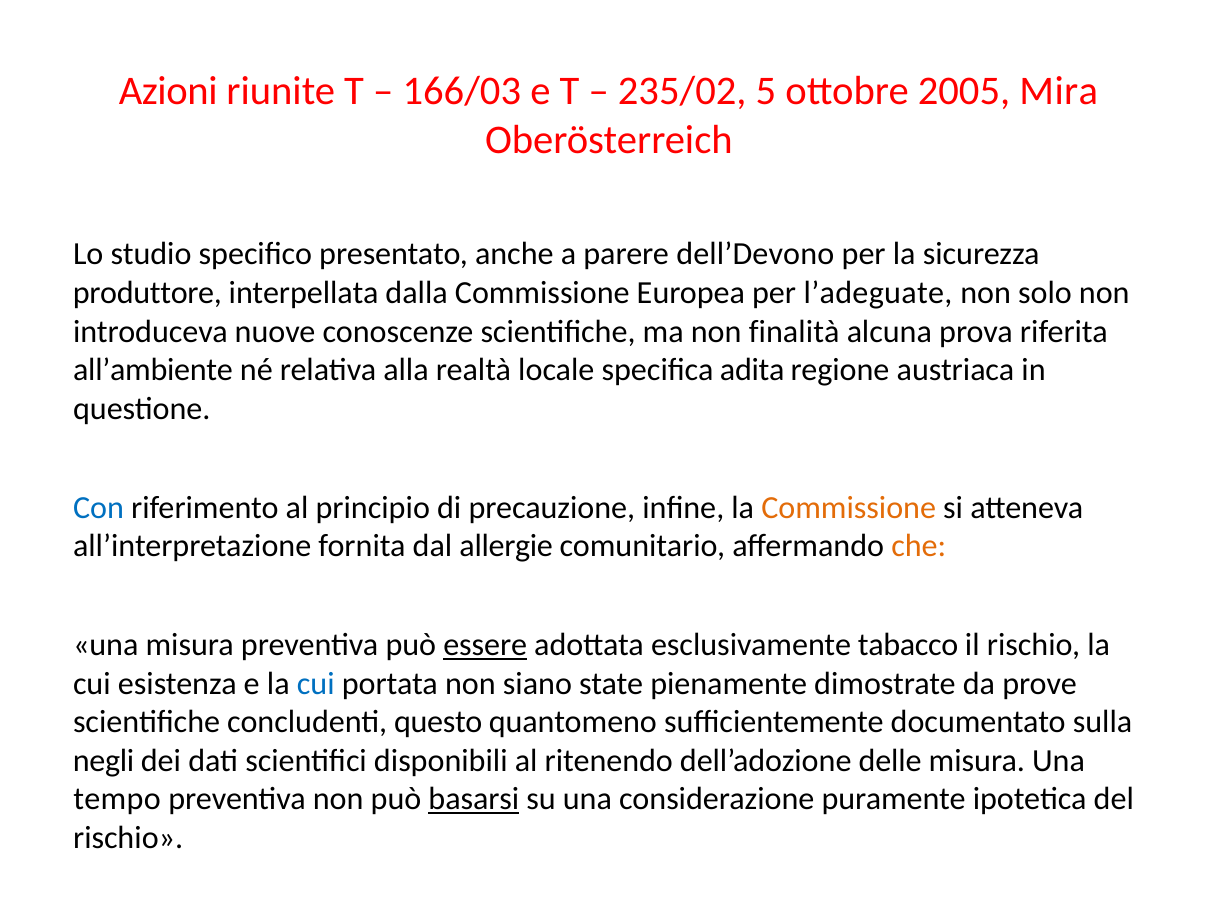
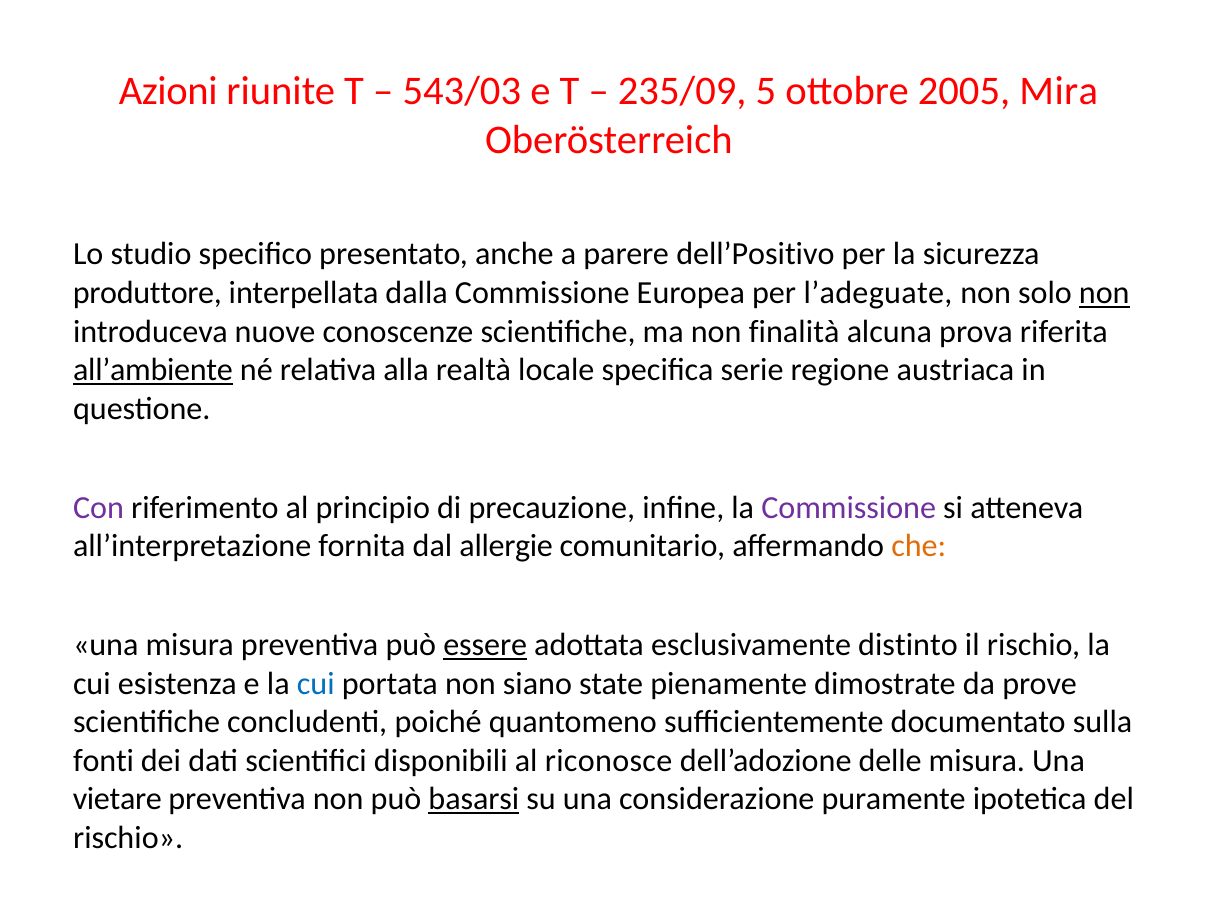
166/03: 166/03 -> 543/03 (462, 91)
235/02: 235/02 -> 235/09 (682, 91)
dell’Devono: dell’Devono -> dell’Positivo (755, 254)
non underline: none -> present (1104, 293)
all’ambiente underline: none -> present (153, 370)
adita: adita -> serie (752, 370)
Con colour: blue -> purple (98, 507)
Commissione colour: orange -> purple (849, 507)
tabacco: tabacco -> distinto (908, 644)
questo: questo -> poiché (438, 722)
negli: negli -> fonti (103, 760)
ritenendo: ritenendo -> riconosce (609, 760)
tempo: tempo -> vietare (117, 799)
